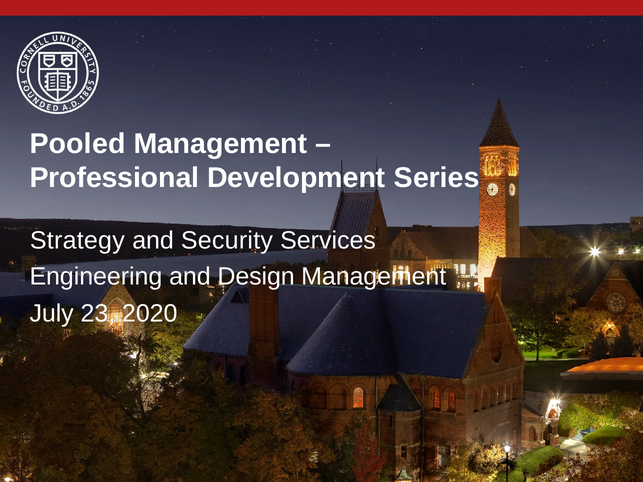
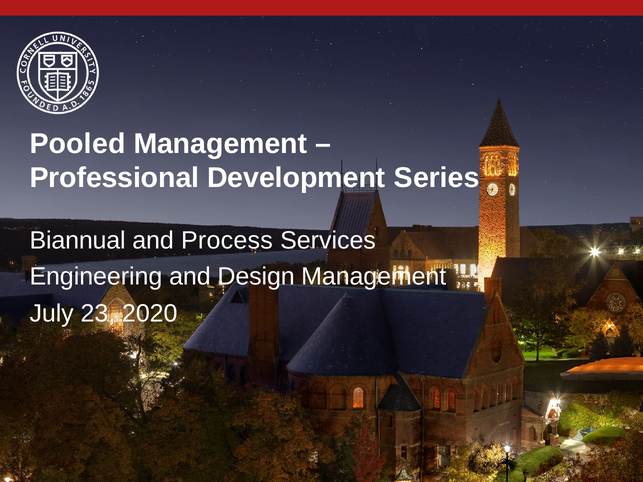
Strategy: Strategy -> Biannual (78, 241)
Security: Security -> Process (227, 241)
